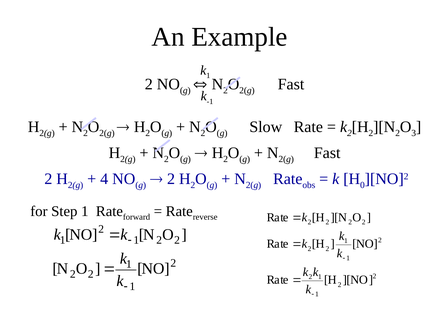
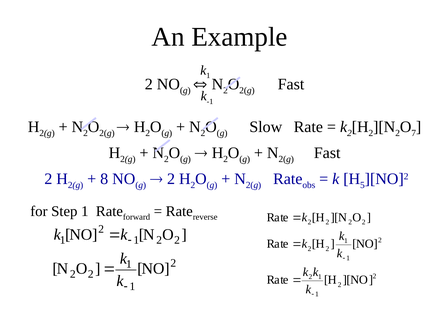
3: 3 -> 7 (414, 133)
4: 4 -> 8 (104, 179)
0: 0 -> 5 (362, 185)
